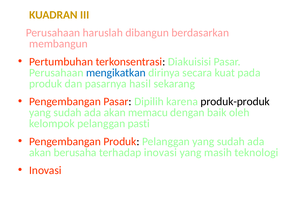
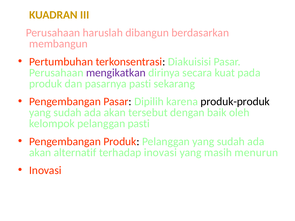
mengikatkan colour: blue -> purple (116, 73)
pasarnya hasil: hasil -> pasti (140, 84)
memacu: memacu -> tersebut (148, 113)
berusaha: berusaha -> alternatif (75, 153)
teknologi: teknologi -> menurun (256, 153)
